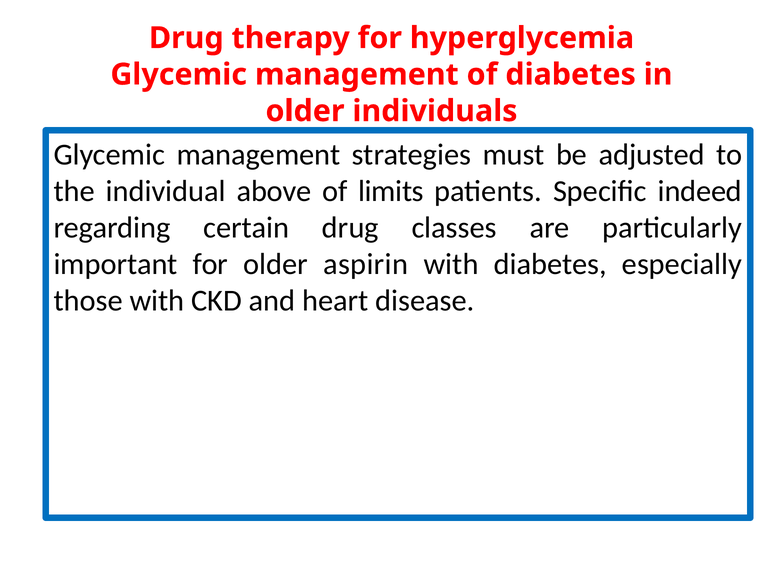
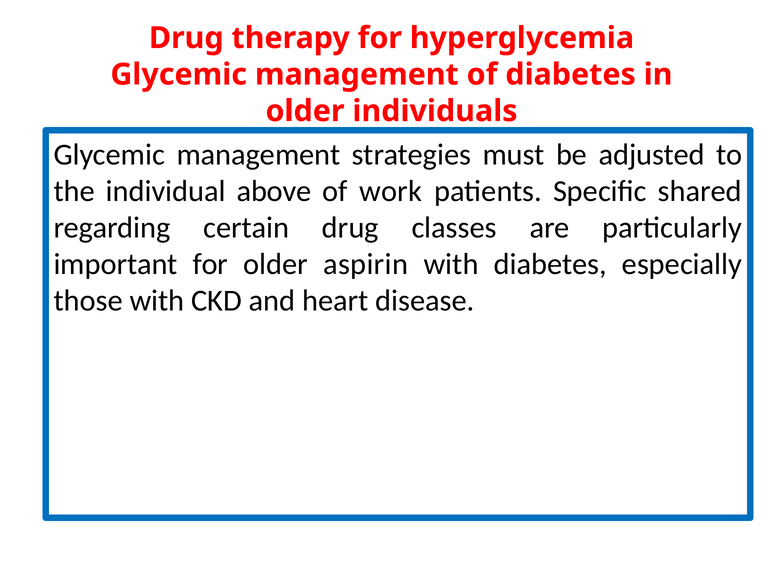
limits: limits -> work (391, 191)
indeed: indeed -> shared (700, 191)
